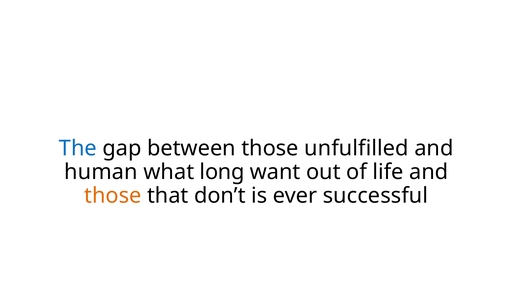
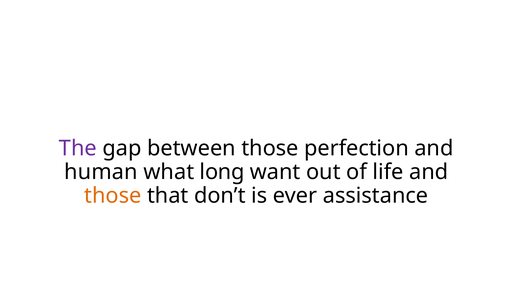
The colour: blue -> purple (78, 148)
unfulfilled: unfulfilled -> perfection (357, 148)
successful: successful -> assistance (376, 195)
